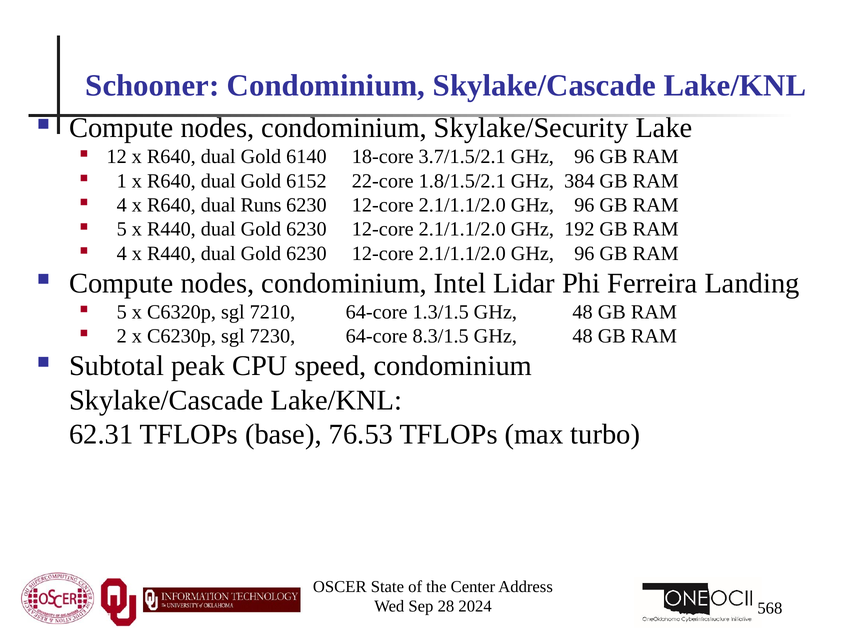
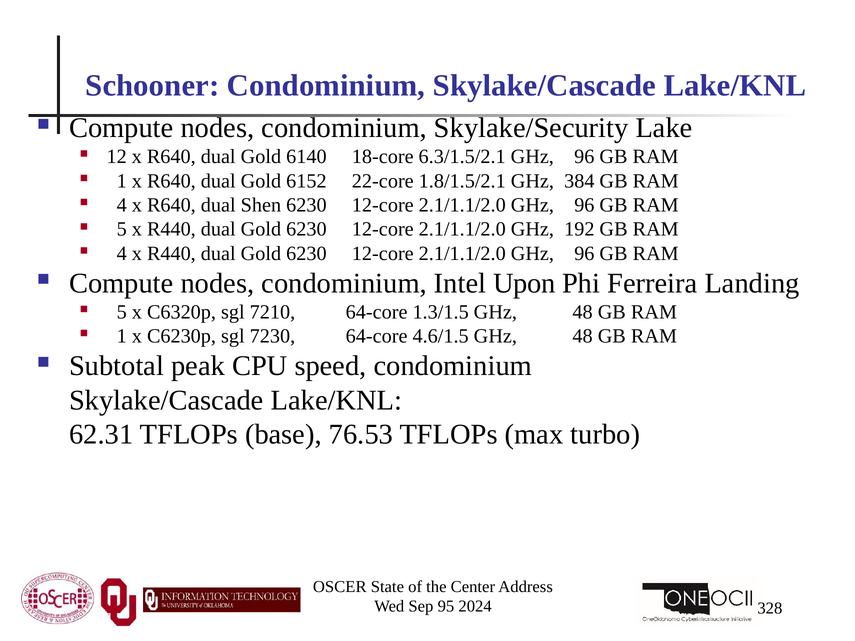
3.7/1.5/2.1: 3.7/1.5/2.1 -> 6.3/1.5/2.1 (462, 157)
Runs: Runs -> Shen (261, 205)
Lidar: Lidar -> Upon (524, 283)
2: 2 -> 1 (122, 336)
8.3/1.5: 8.3/1.5 -> 4.6/1.5 (441, 336)
28: 28 -> 95 (446, 607)
568: 568 -> 328 (770, 609)
